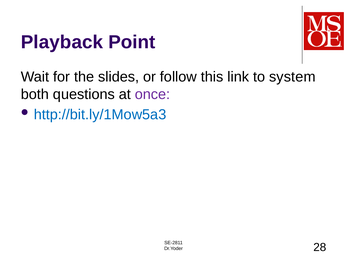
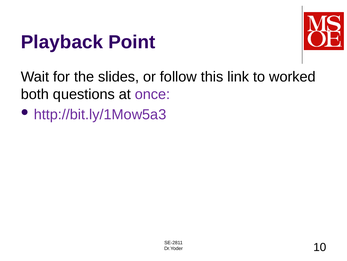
system: system -> worked (292, 77)
http://bit.ly/1Mow5a3 colour: blue -> purple (100, 114)
28: 28 -> 10 (320, 247)
